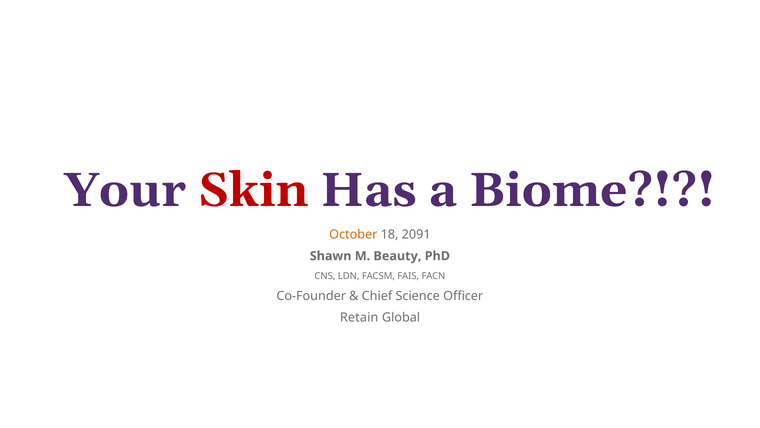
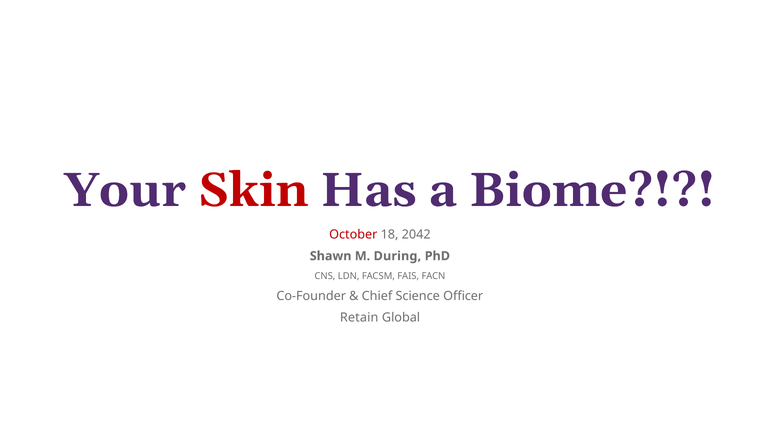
October colour: orange -> red (353, 234)
2091: 2091 -> 2042 (416, 234)
Beauty: Beauty -> During (397, 256)
